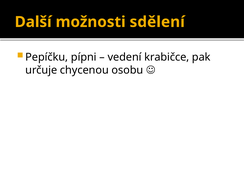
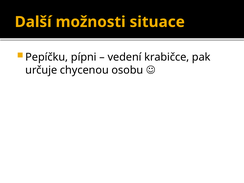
sdělení: sdělení -> situace (157, 22)
